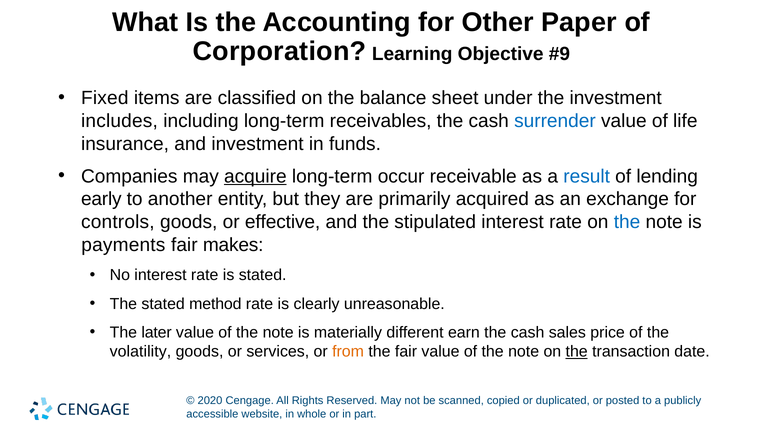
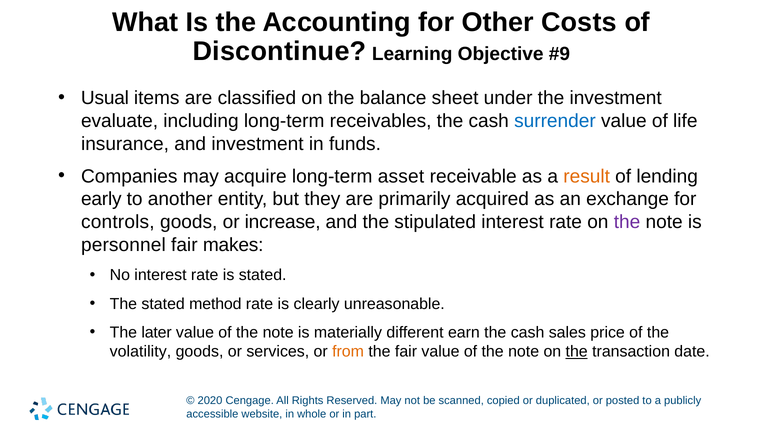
Paper: Paper -> Costs (579, 22)
Corporation: Corporation -> Discontinue (280, 52)
Fixed: Fixed -> Usual (105, 98)
includes: includes -> evaluate (120, 121)
acquire underline: present -> none (255, 176)
occur: occur -> asset (401, 176)
result colour: blue -> orange (587, 176)
effective: effective -> increase (283, 222)
the colour: blue -> purple (627, 222)
payments: payments -> personnel (123, 245)
